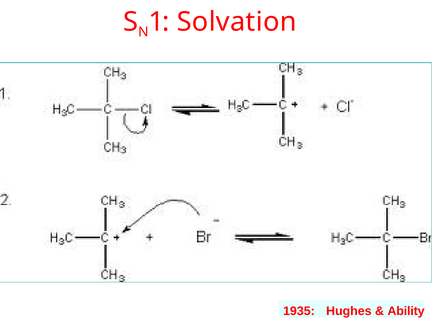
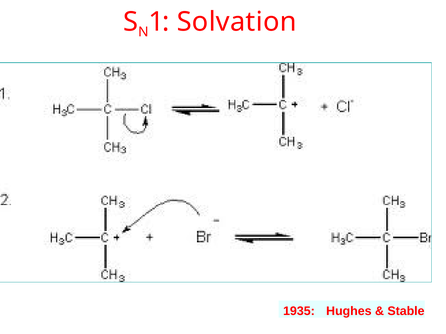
Ability: Ability -> Stable (406, 312)
